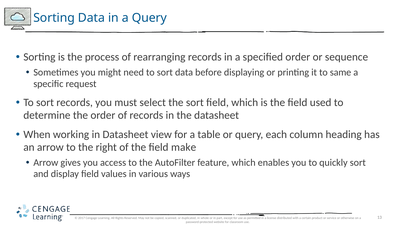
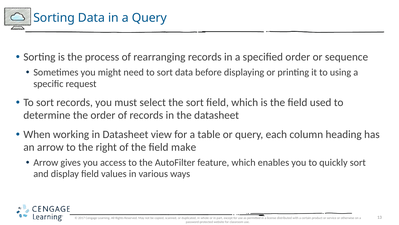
same: same -> using (341, 72)
